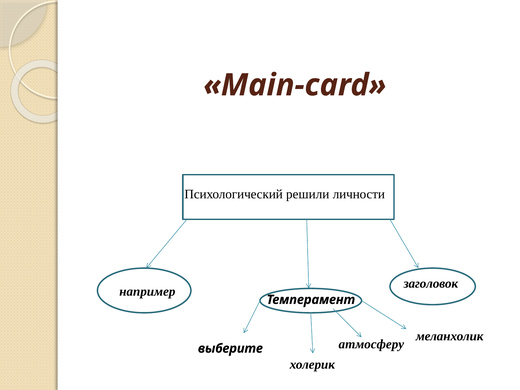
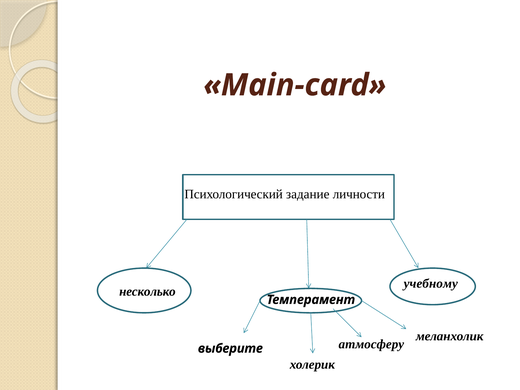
решили: решили -> задание (308, 194)
заголовок: заголовок -> учебному (431, 283)
например: например -> несколько (147, 292)
